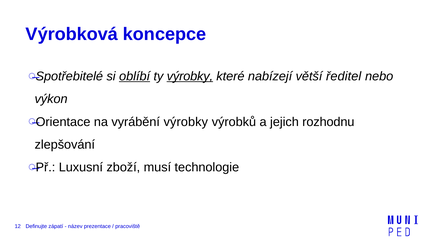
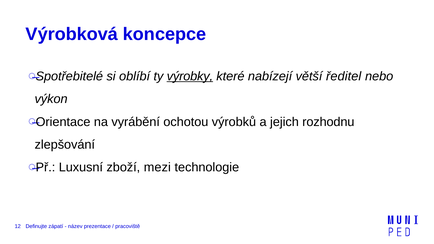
oblíbí underline: present -> none (135, 76)
vyrábění výrobky: výrobky -> ochotou (186, 122)
musí: musí -> mezi (157, 168)
